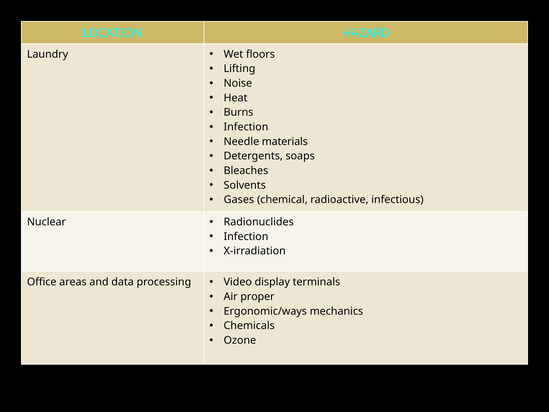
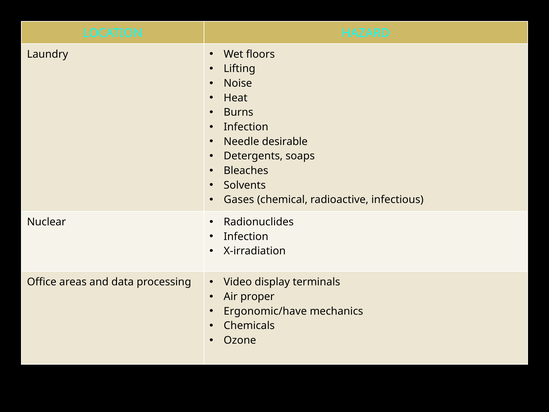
materials: materials -> desirable (285, 141)
Ergonomic/ways: Ergonomic/ways -> Ergonomic/have (265, 311)
